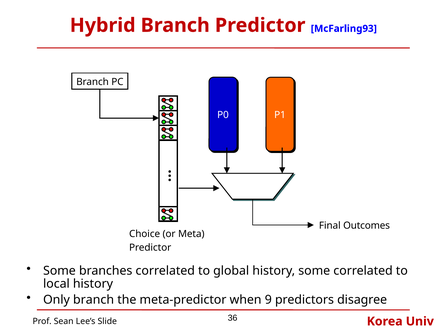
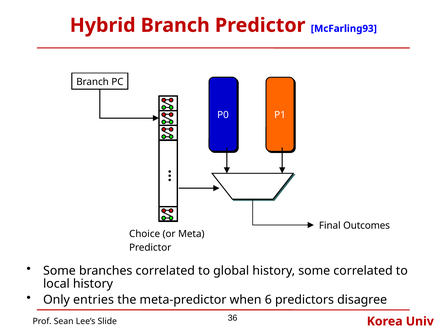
Only branch: branch -> entries (94, 300)
9: 9 -> 6 (268, 300)
